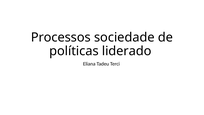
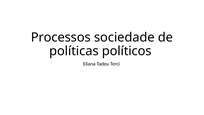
liderado: liderado -> políticos (127, 51)
